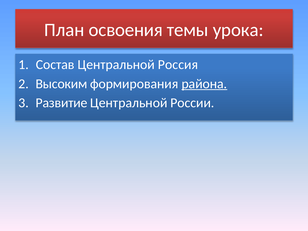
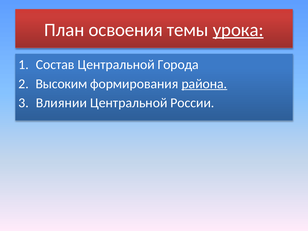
урока underline: none -> present (238, 30)
Россия: Россия -> Города (178, 65)
Развитие: Развитие -> Влиянии (61, 103)
